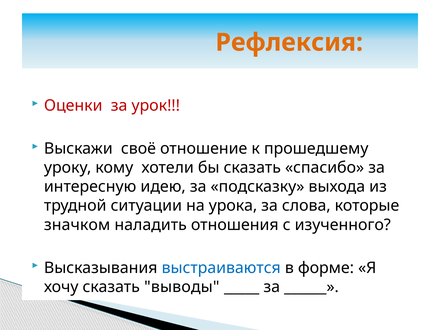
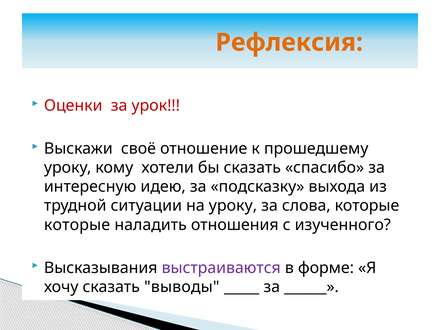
на урока: урока -> уроку (233, 206)
значком: значком -> которые (77, 225)
выстраиваются colour: blue -> purple (221, 268)
